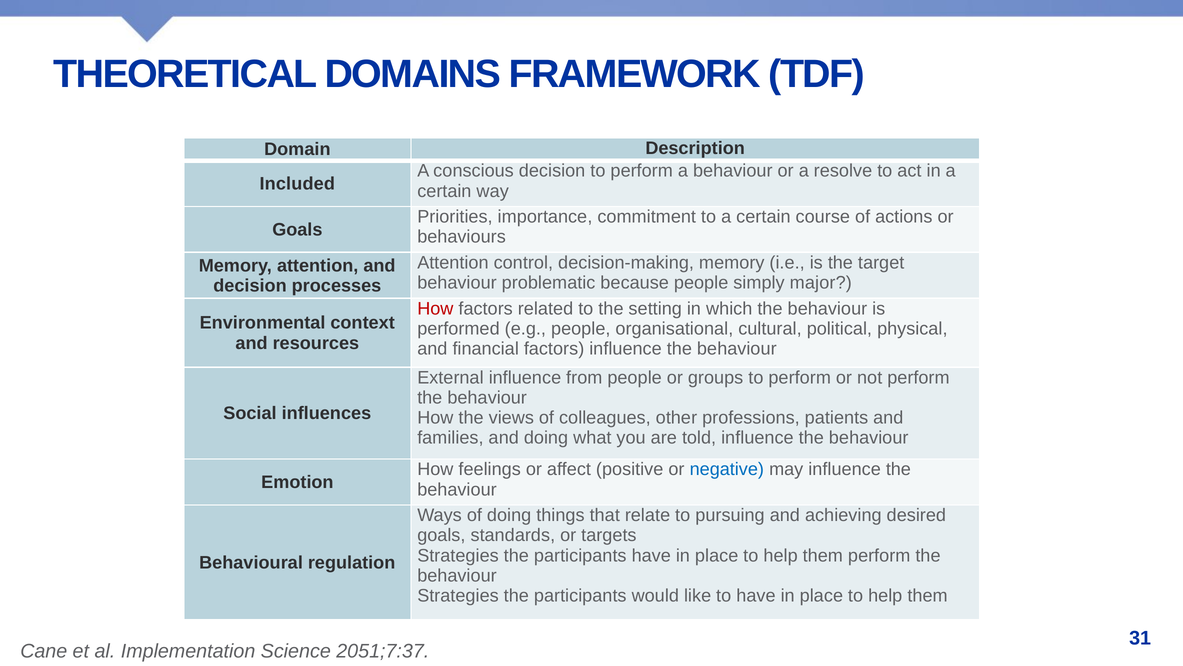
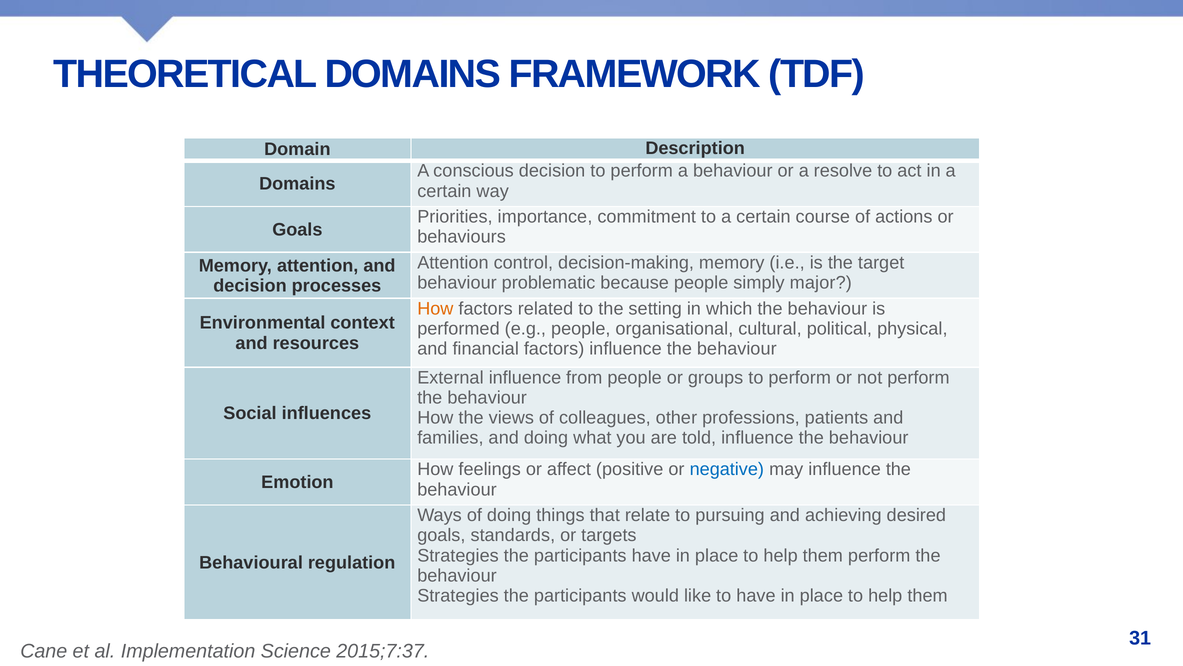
Included: Included -> Domains (297, 184)
How colour: red -> orange (435, 308)
2051;7:37: 2051;7:37 -> 2015;7:37 (383, 651)
